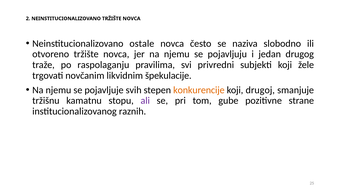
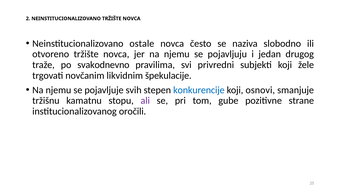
raspolaganju: raspolaganju -> svakodnevno (103, 65)
konkurencije colour: orange -> blue (199, 90)
drugoj: drugoj -> osnovi (260, 90)
raznih: raznih -> oročili (133, 111)
